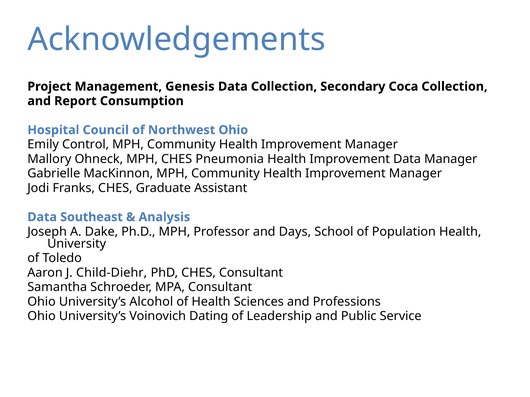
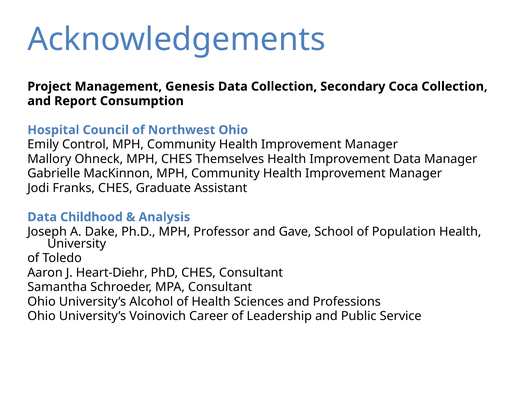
Pneumonia: Pneumonia -> Themselves (230, 159)
Southeast: Southeast -> Childhood (92, 217)
Days: Days -> Gave (295, 232)
Child-Diehr: Child-Diehr -> Heart-Diehr (112, 273)
Dating: Dating -> Career (209, 316)
